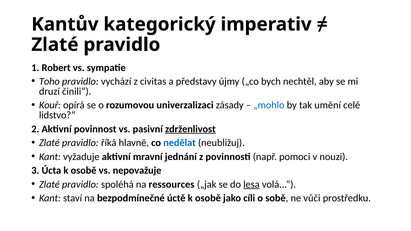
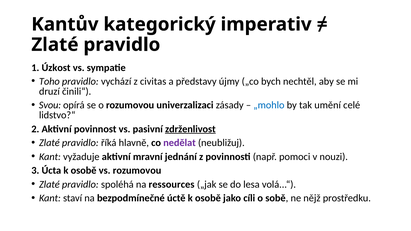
Robert: Robert -> Úzkost (56, 68)
Kouř: Kouř -> Svou (50, 105)
nedělat colour: blue -> purple (180, 143)
vs nepovažuje: nepovažuje -> rozumovou (137, 171)
lesa underline: present -> none (251, 184)
vůči: vůči -> nějž (312, 198)
